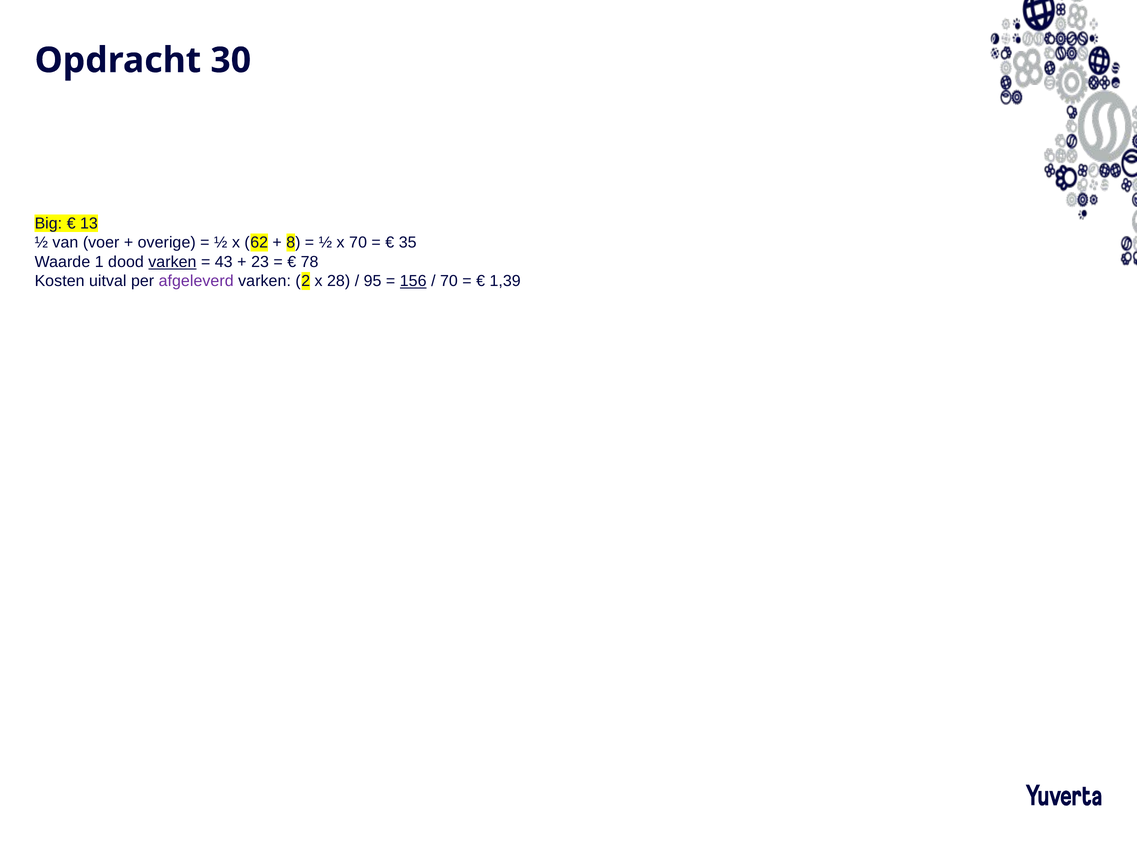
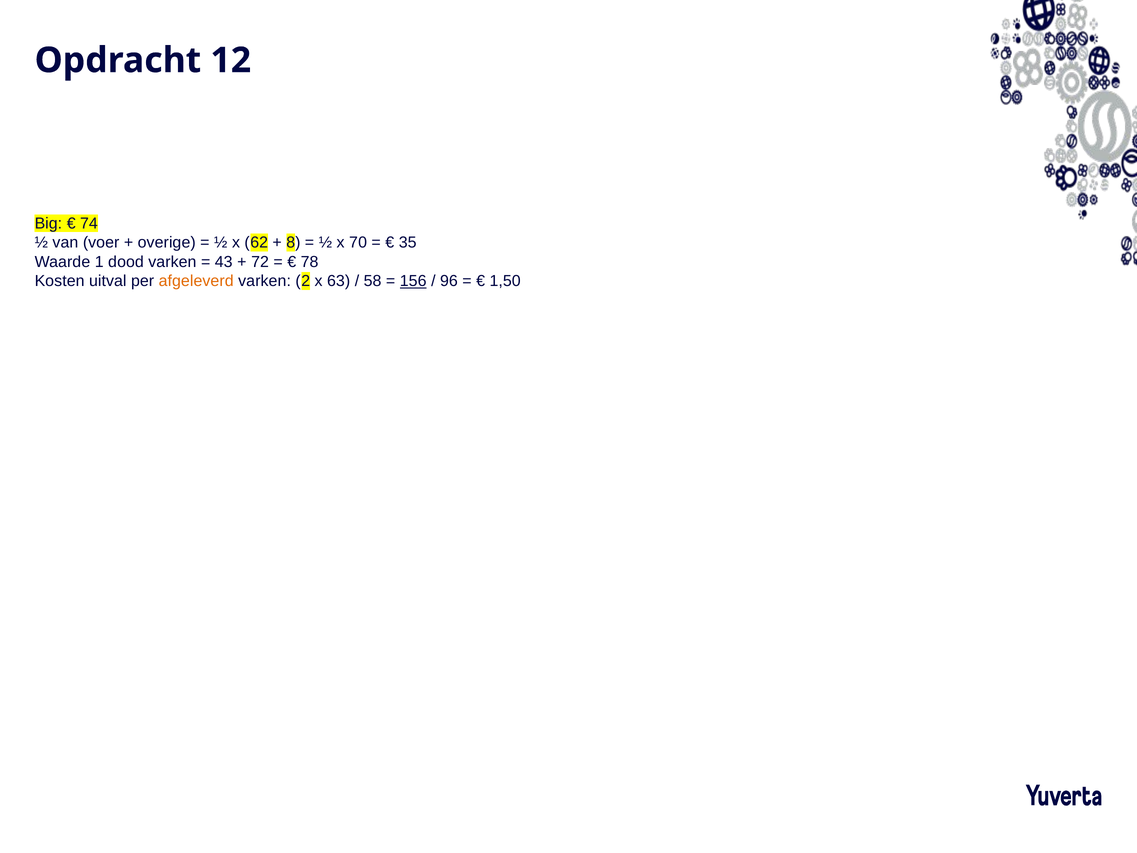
30: 30 -> 12 (231, 60)
13: 13 -> 74 (89, 223)
varken underline: present -> none (172, 262)
23: 23 -> 72 (260, 262)
afgeleverd colour: purple -> orange (196, 281)
28: 28 -> 63 (339, 281)
95: 95 -> 58 (373, 281)
70: 70 -> 96 (449, 281)
1,39: 1,39 -> 1,50 (505, 281)
